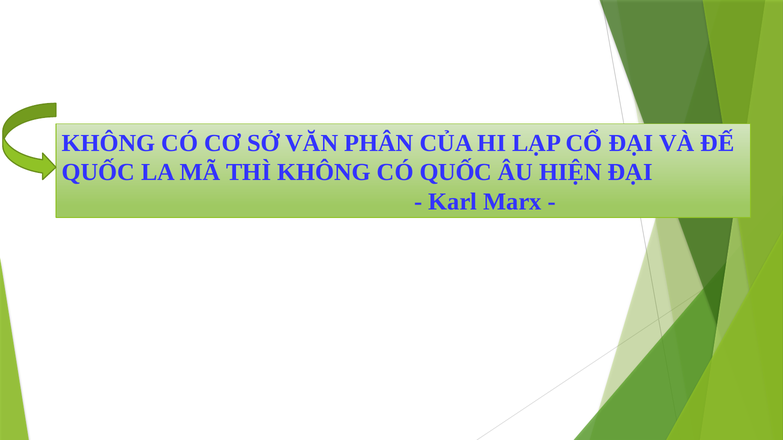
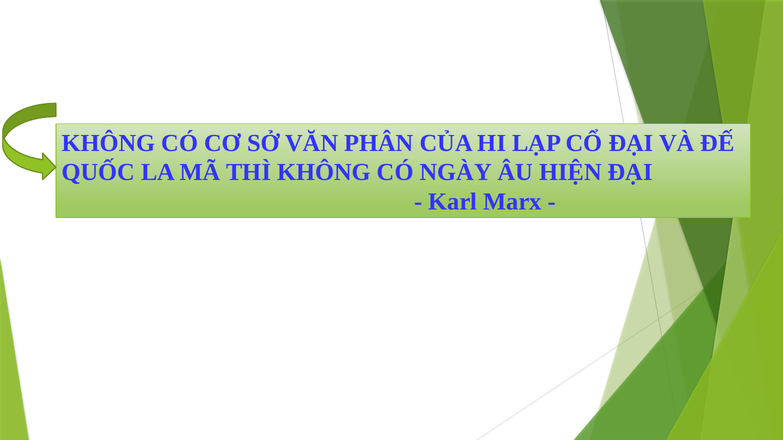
CÓ QUỐC: QUỐC -> NGÀY (456, 173)
